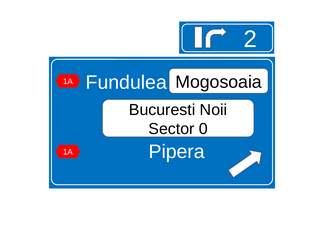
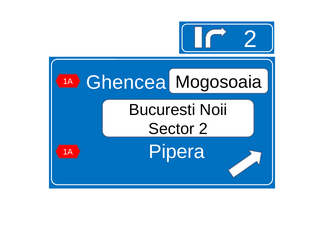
Fundulea: Fundulea -> Ghencea (126, 82)
Sector 0: 0 -> 2 (203, 129)
